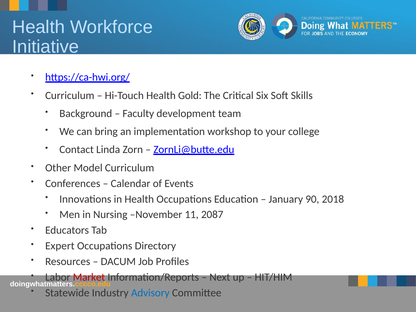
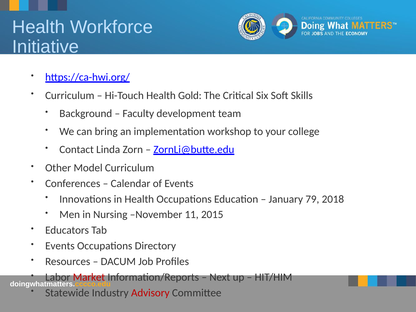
90: 90 -> 79 (312, 199)
2087: 2087 -> 2015 (212, 215)
Expert: Expert -> Events (60, 246)
Advisory colour: blue -> red (150, 293)
